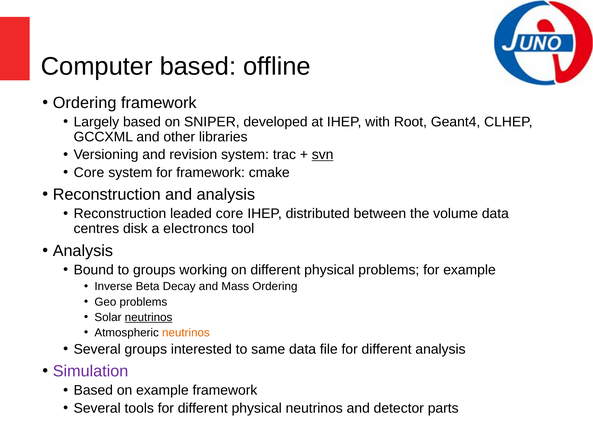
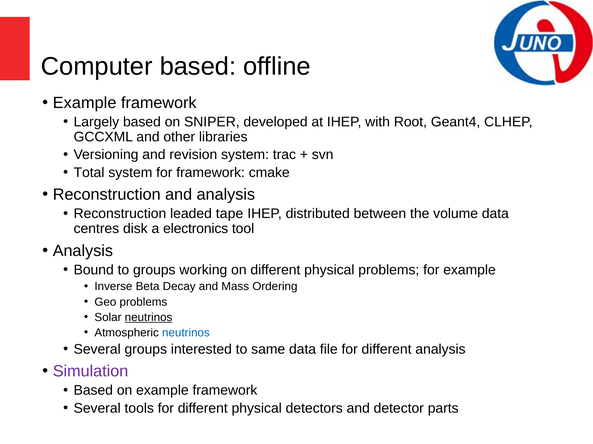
Ordering: Ordering -> Example (85, 103)
svn underline: present -> none (323, 155)
Core: Core -> Total (89, 173)
leaded core: core -> tape (230, 214)
electroncs: electroncs -> electronics (196, 229)
neutrinos colour: orange -> blue (186, 333)
physical neutrinos: neutrinos -> detectors (314, 409)
